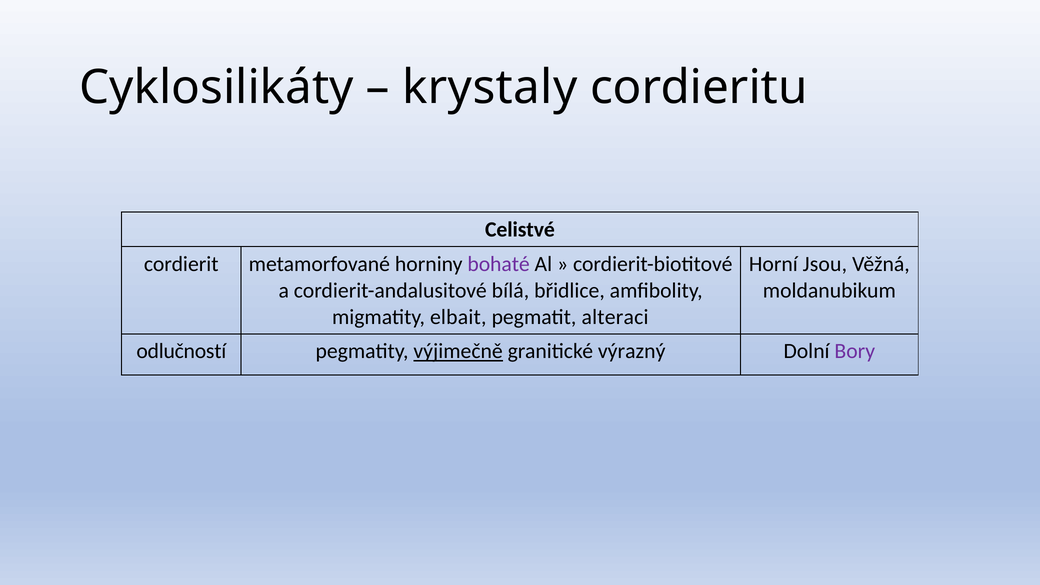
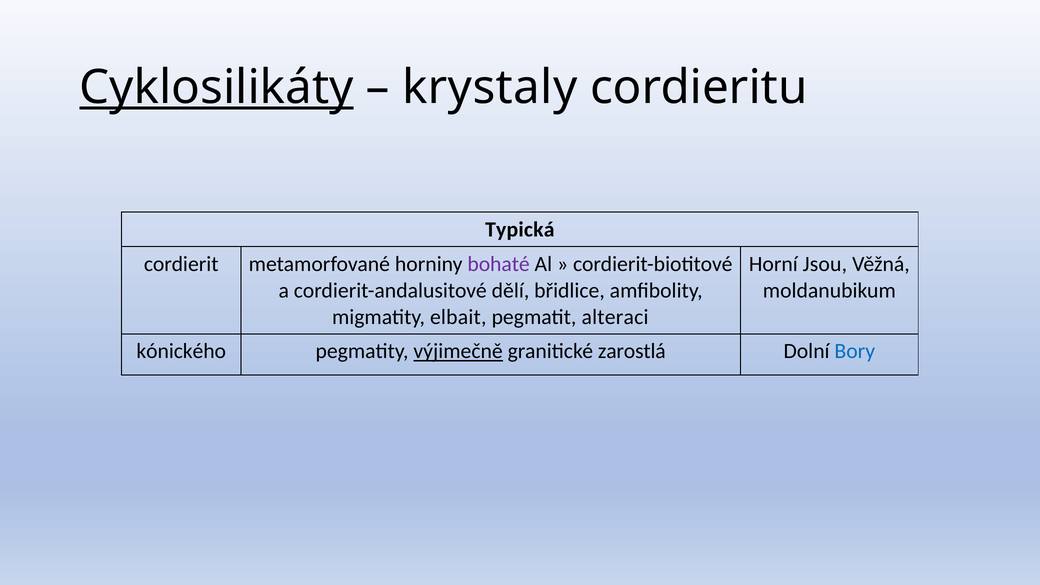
Cyklosilikáty underline: none -> present (216, 87)
Celistvé: Celistvé -> Typická (520, 229)
bílá: bílá -> dělí (510, 290)
odlučností: odlučností -> kónického (181, 351)
výrazný: výrazný -> zarostlá (632, 351)
Bory colour: purple -> blue (855, 351)
